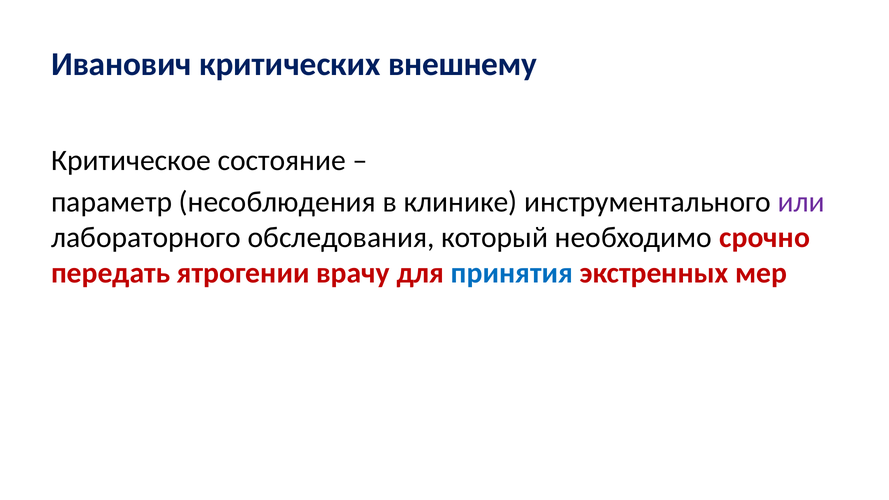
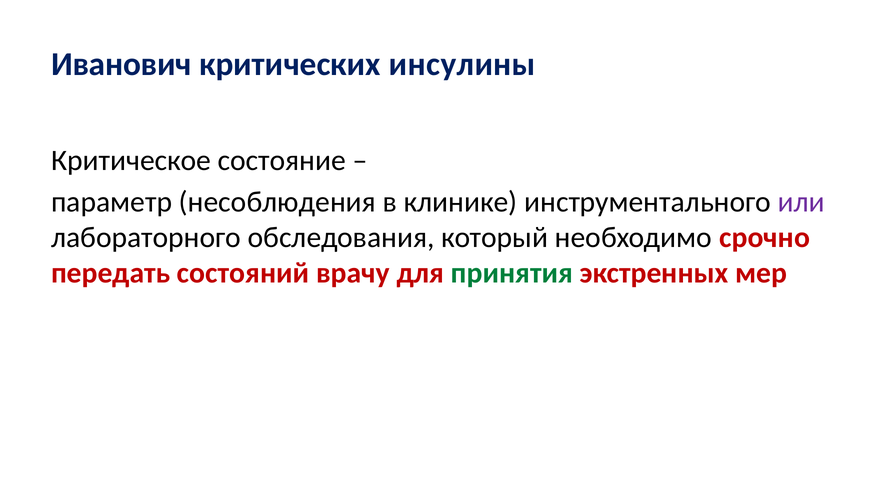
внешнему: внешнему -> инсулины (462, 64)
ятрогении: ятрогении -> состояний (243, 273)
принятия colour: blue -> green (512, 273)
